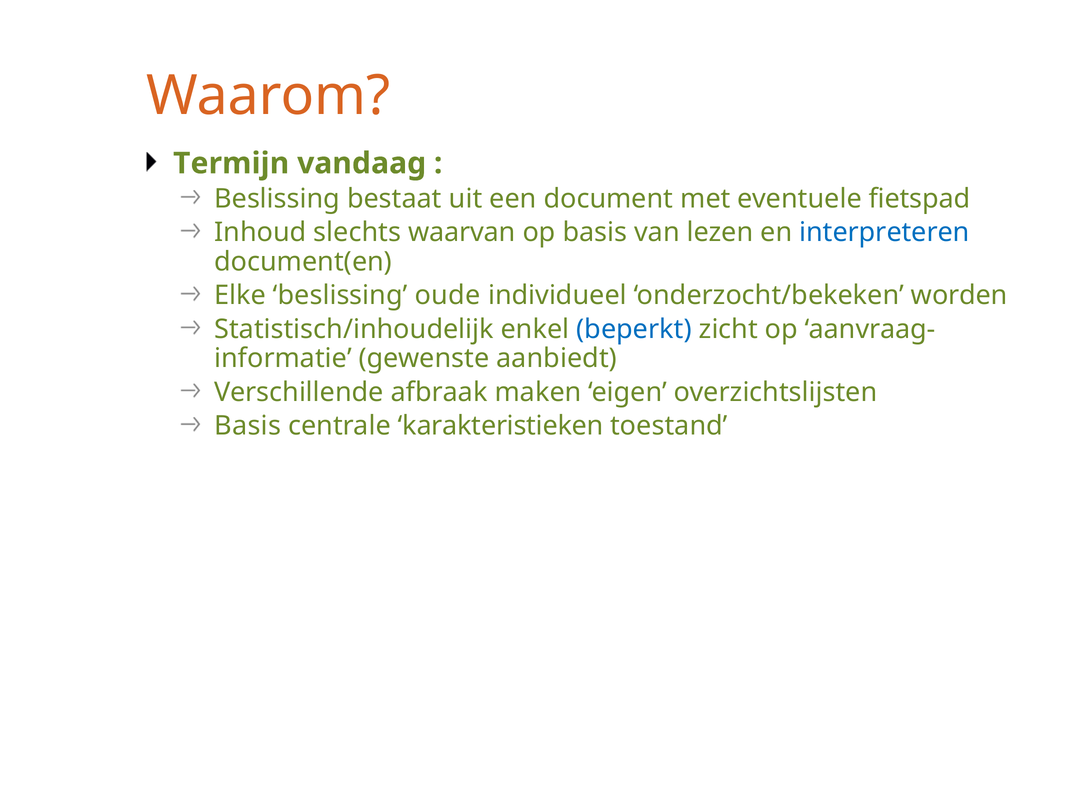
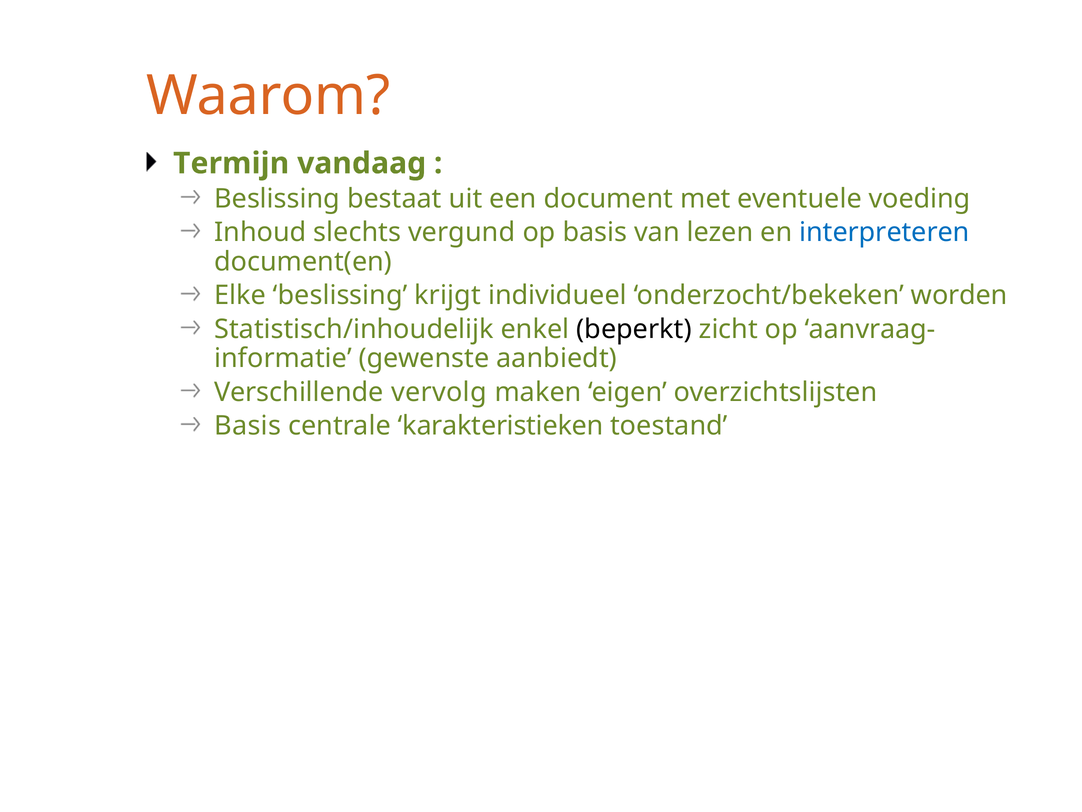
fietspad: fietspad -> voeding (920, 199)
waarvan: waarvan -> vergund (462, 232)
oude: oude -> krijgt (448, 295)
beperkt colour: blue -> black (634, 329)
afbraak: afbraak -> vervolg (439, 392)
